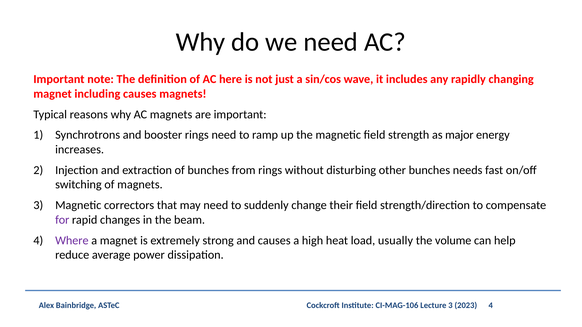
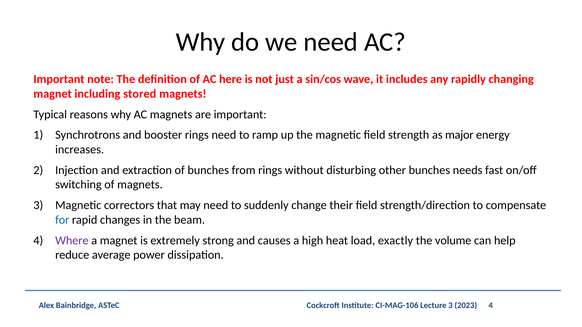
including causes: causes -> stored (140, 94)
for colour: purple -> blue (62, 220)
usually: usually -> exactly (395, 241)
